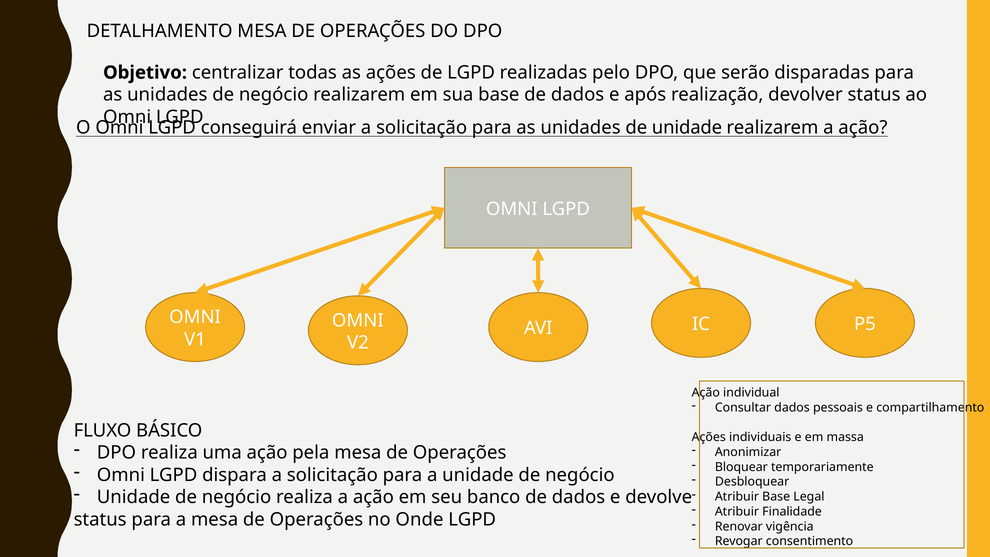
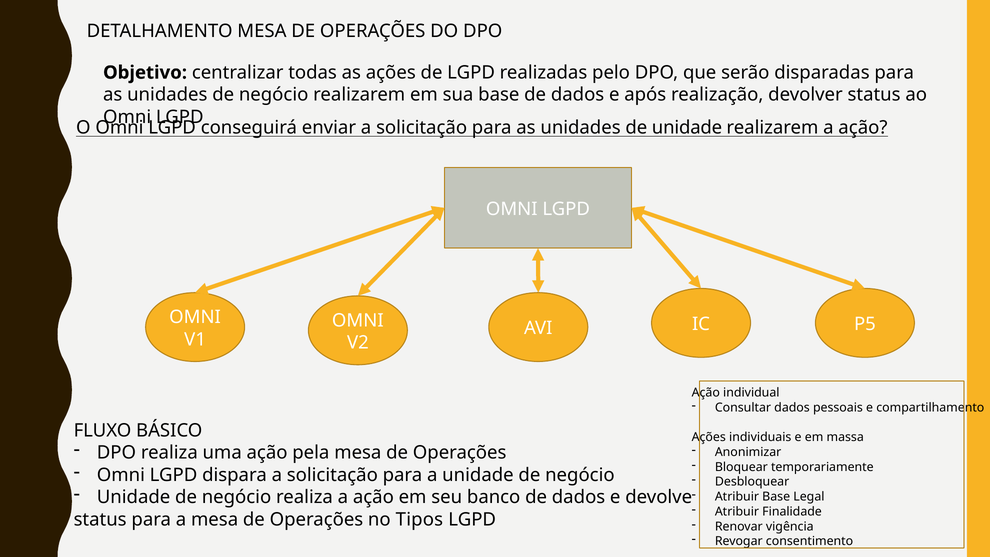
Onde: Onde -> Tipos (419, 519)
